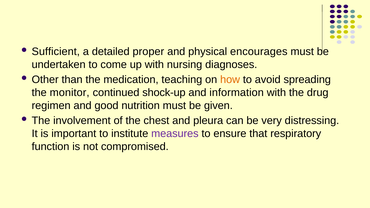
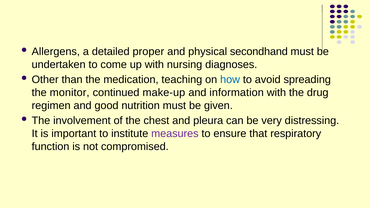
Sufficient: Sufficient -> Allergens (56, 52)
encourages: encourages -> secondhand (259, 52)
how colour: orange -> blue (230, 80)
shock-up: shock-up -> make-up (164, 93)
